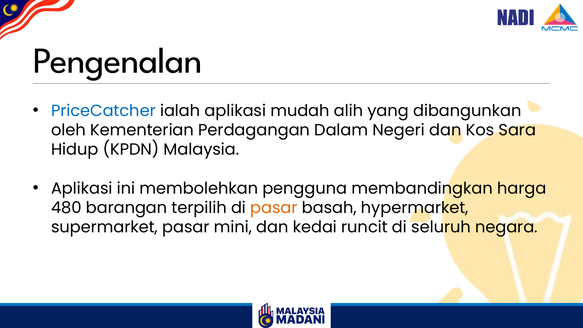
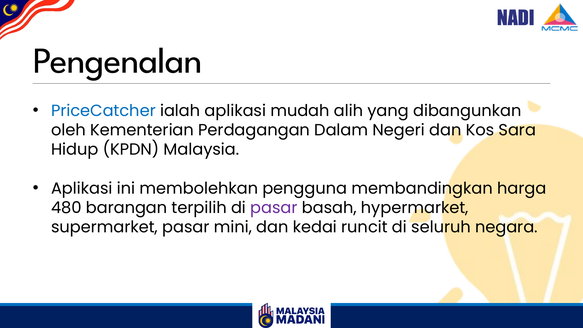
pasar colour: orange -> purple (274, 208)
